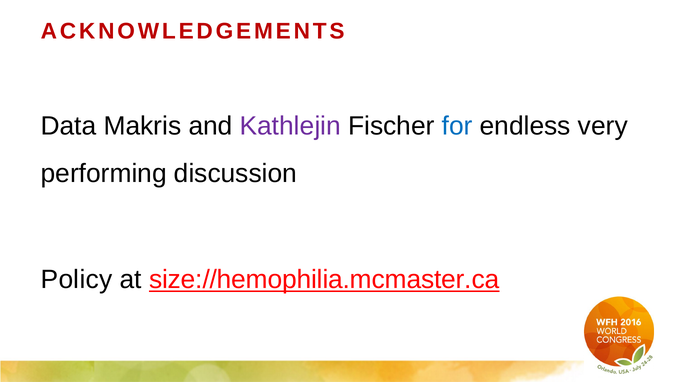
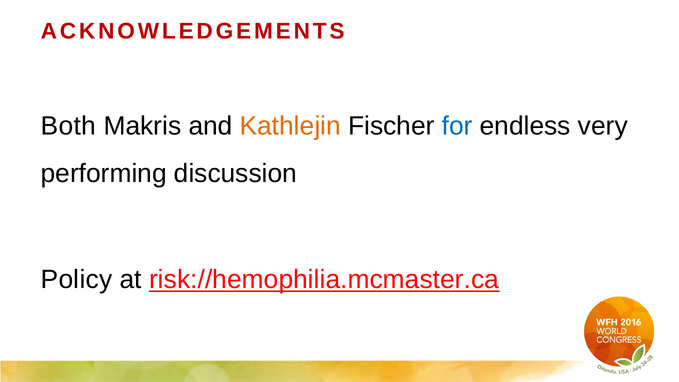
Data: Data -> Both (68, 126)
Kathlejin colour: purple -> orange (290, 126)
size://hemophilia.mcmaster.ca: size://hemophilia.mcmaster.ca -> risk://hemophilia.mcmaster.ca (324, 280)
